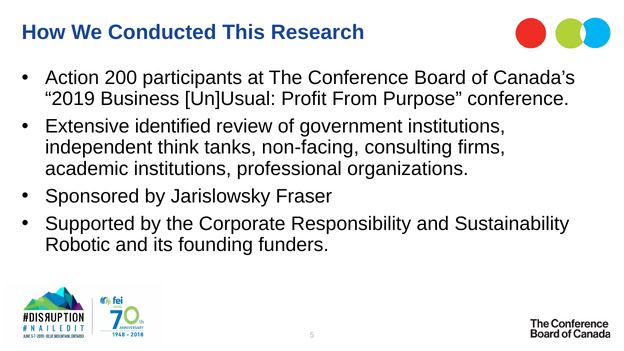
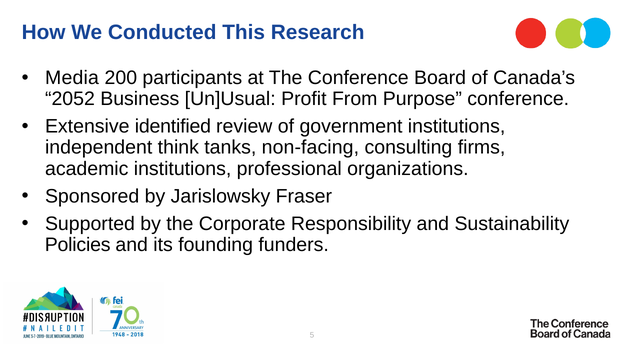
Action: Action -> Media (72, 78)
2019: 2019 -> 2052 (70, 99)
Robotic: Robotic -> Policies (78, 245)
